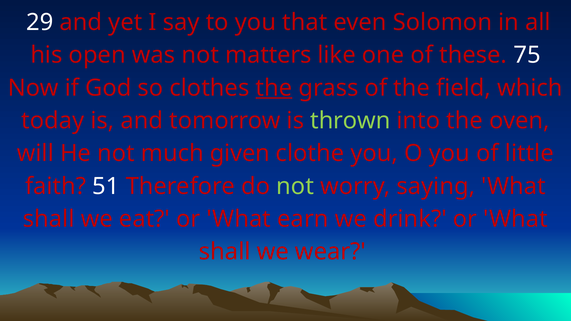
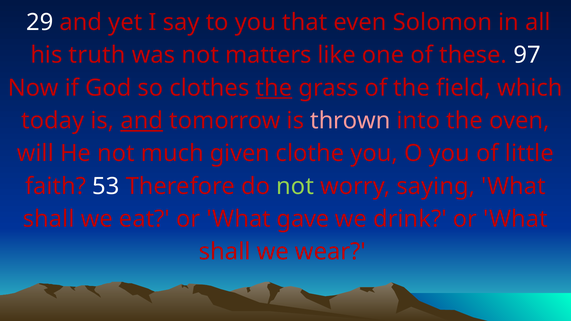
open: open -> truth (97, 55)
75: 75 -> 97 (527, 55)
and underline: none -> present (142, 121)
thrown colour: light green -> pink (350, 121)
51: 51 -> 53 (106, 186)
earn: earn -> gave (303, 219)
